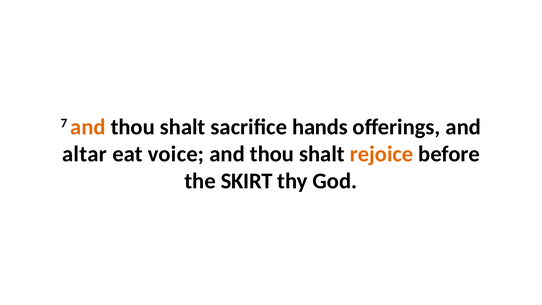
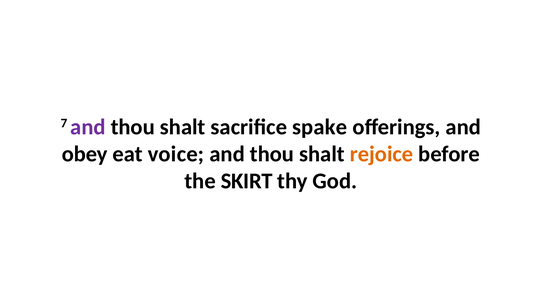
and colour: orange -> purple (88, 127)
hands: hands -> spake (320, 127)
altar: altar -> obey (85, 154)
